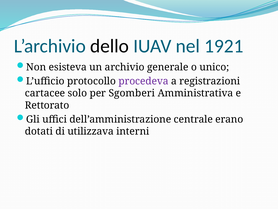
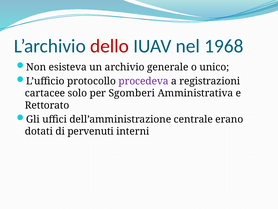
dello colour: black -> red (110, 46)
1921: 1921 -> 1968 (224, 46)
utilizzava: utilizzava -> pervenuti (91, 131)
